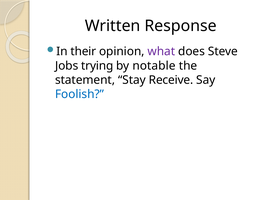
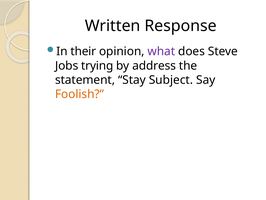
notable: notable -> address (154, 66)
Receive: Receive -> Subject (171, 80)
Foolish colour: blue -> orange (79, 94)
